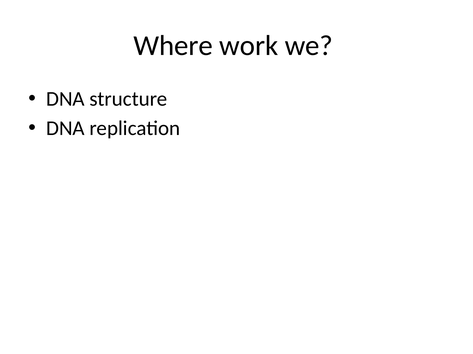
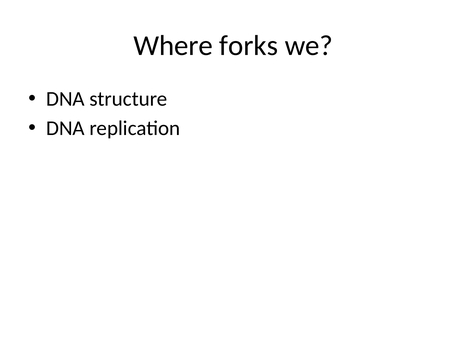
work: work -> forks (249, 46)
